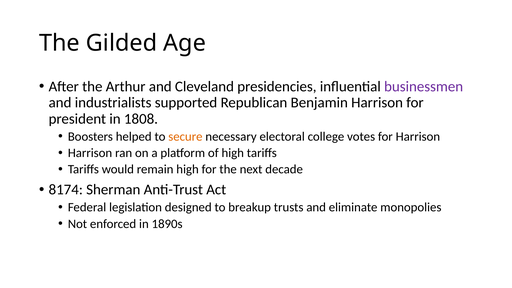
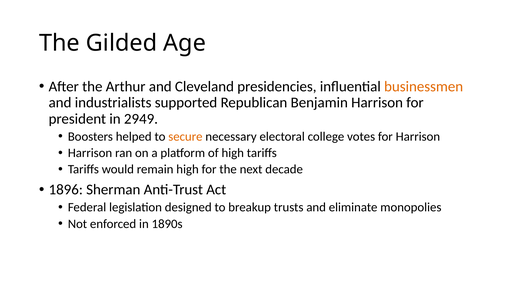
businessmen colour: purple -> orange (424, 87)
1808: 1808 -> 2949 (141, 119)
8174: 8174 -> 1896 (66, 190)
